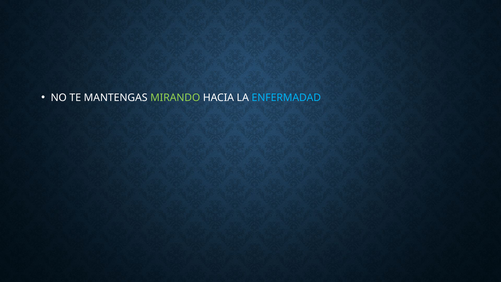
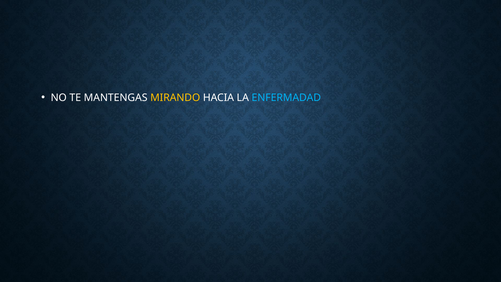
MIRANDO colour: light green -> yellow (175, 98)
